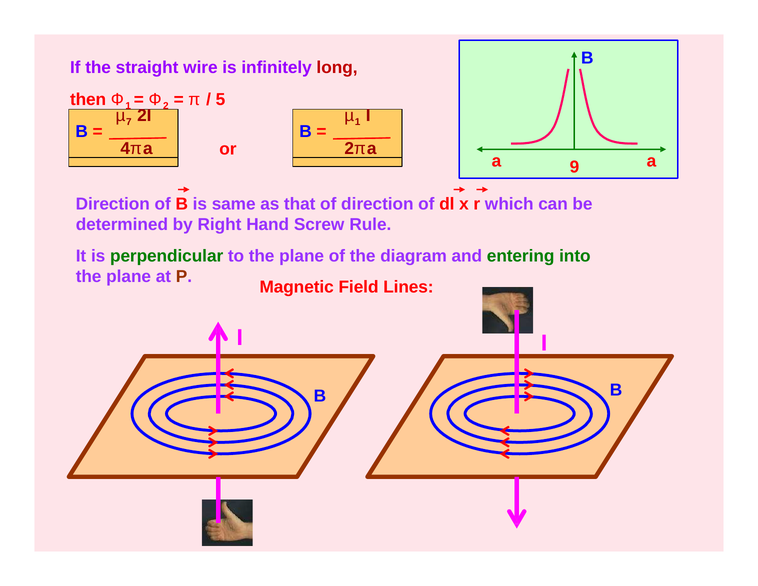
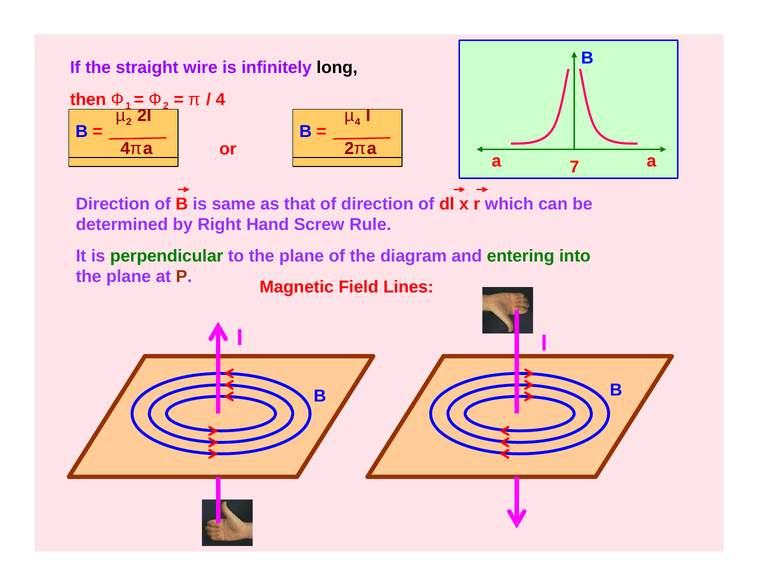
long colour: red -> black (337, 67)
5: 5 -> 4 (220, 100)
7: 7 -> 2 (129, 122)
1: 1 -> 4 (358, 122)
9: 9 -> 7 (574, 167)
